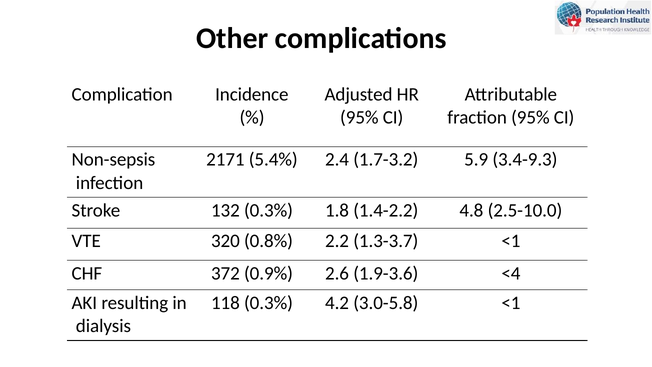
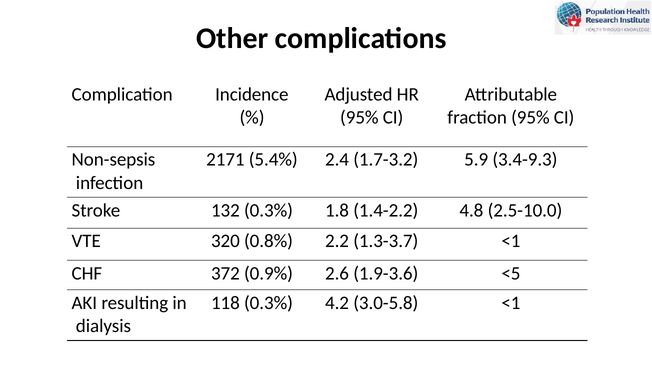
<4: <4 -> <5 (511, 273)
